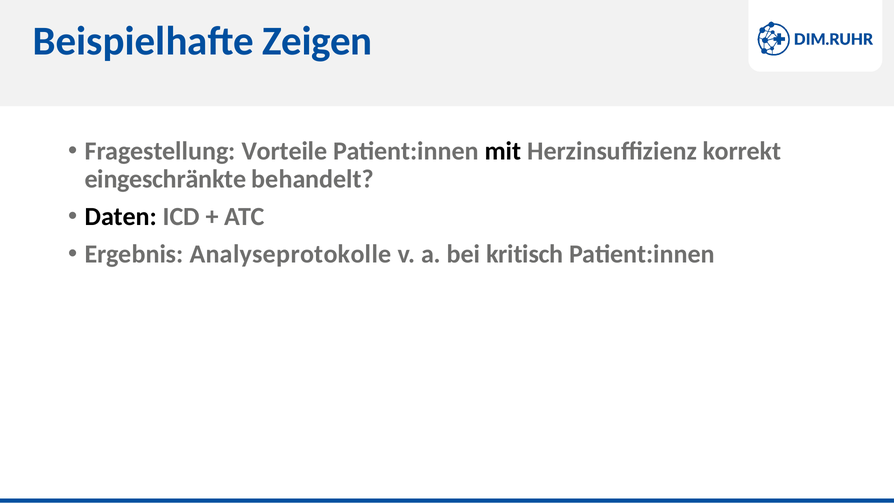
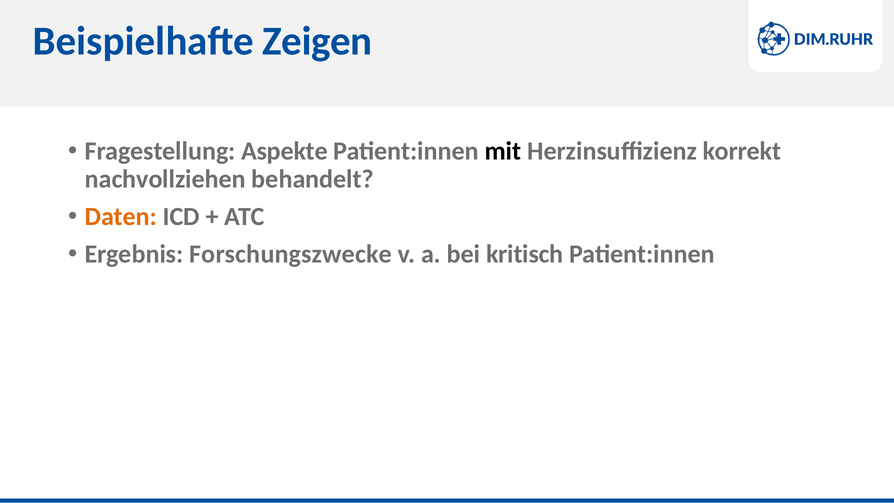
Vorteile: Vorteile -> Aspekte (284, 151)
eingeschränkte: eingeschränkte -> nachvollziehen (165, 179)
Daten colour: black -> orange (121, 217)
Analyseprotokolle: Analyseprotokolle -> Forschungszwecke (291, 254)
